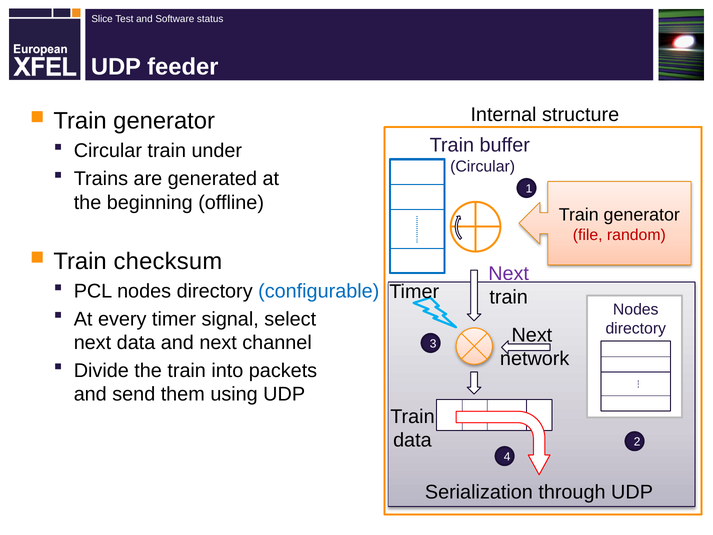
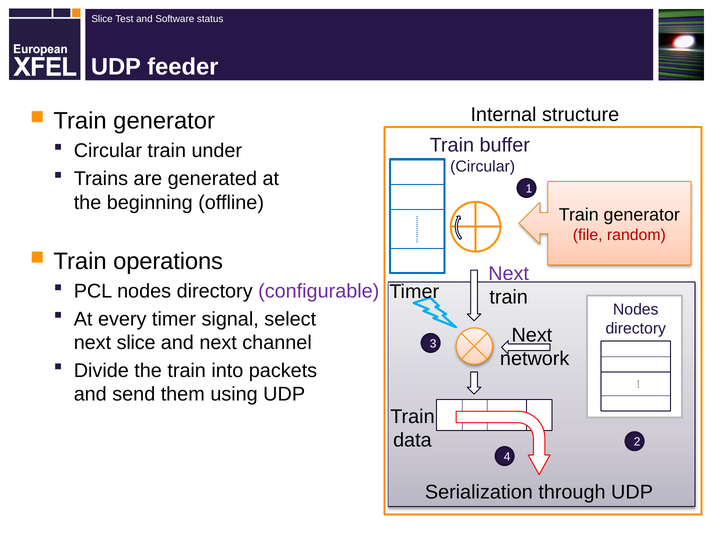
checksum: checksum -> operations (168, 261)
configurable colour: blue -> purple (319, 291)
next data: data -> slice (136, 343)
